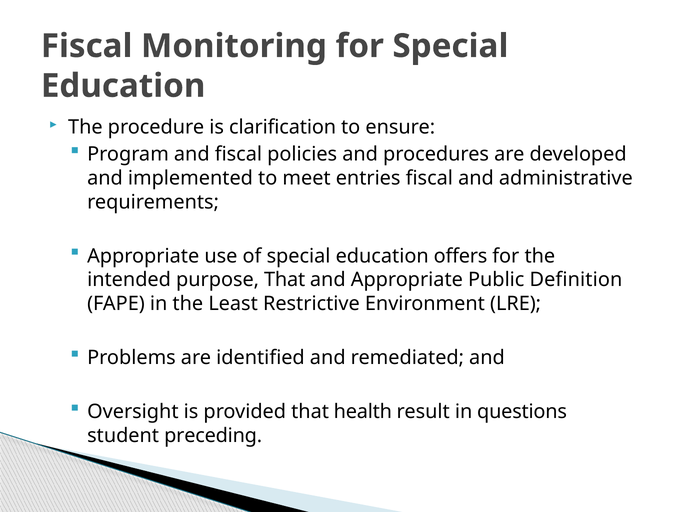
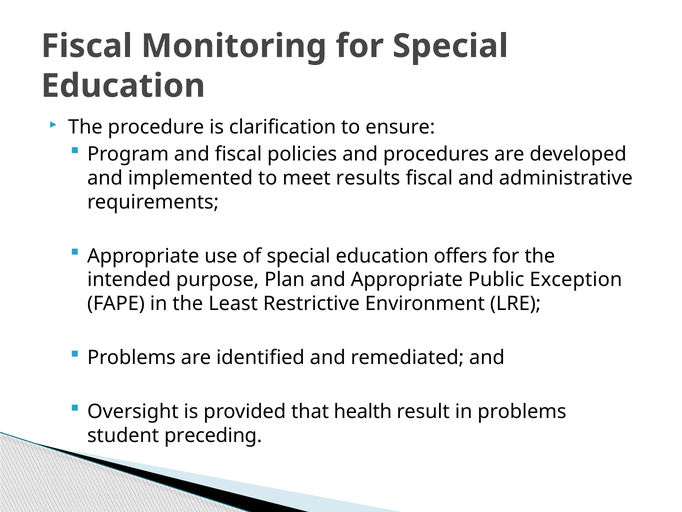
entries: entries -> results (368, 178)
purpose That: That -> Plan (285, 280)
Definition: Definition -> Exception (576, 280)
in questions: questions -> problems (522, 411)
